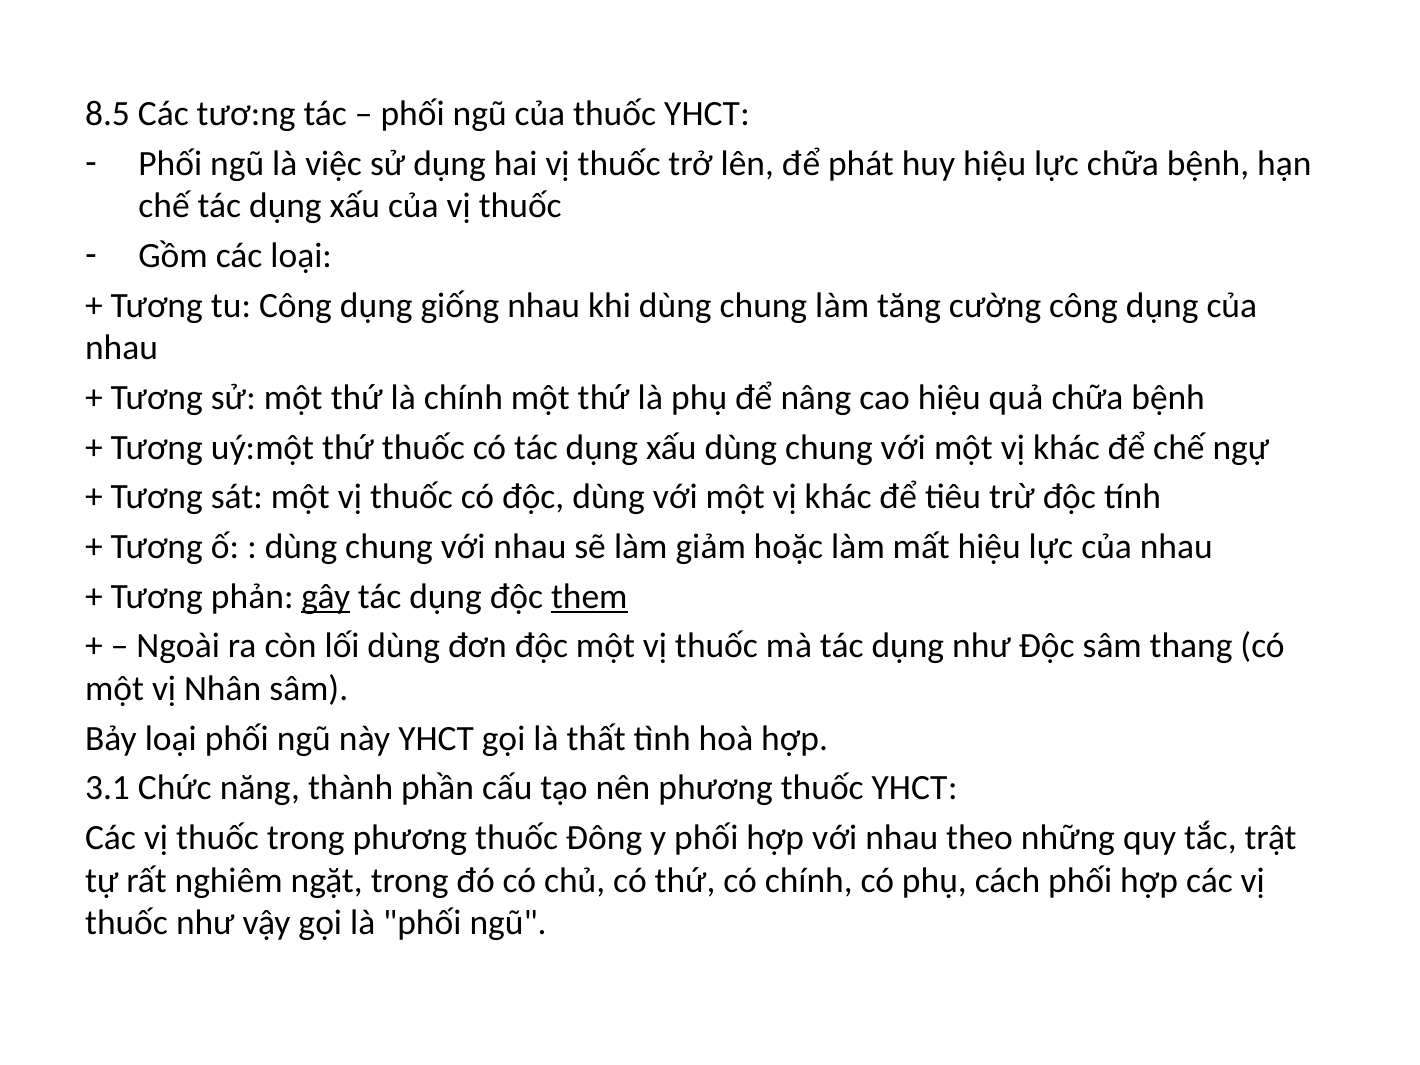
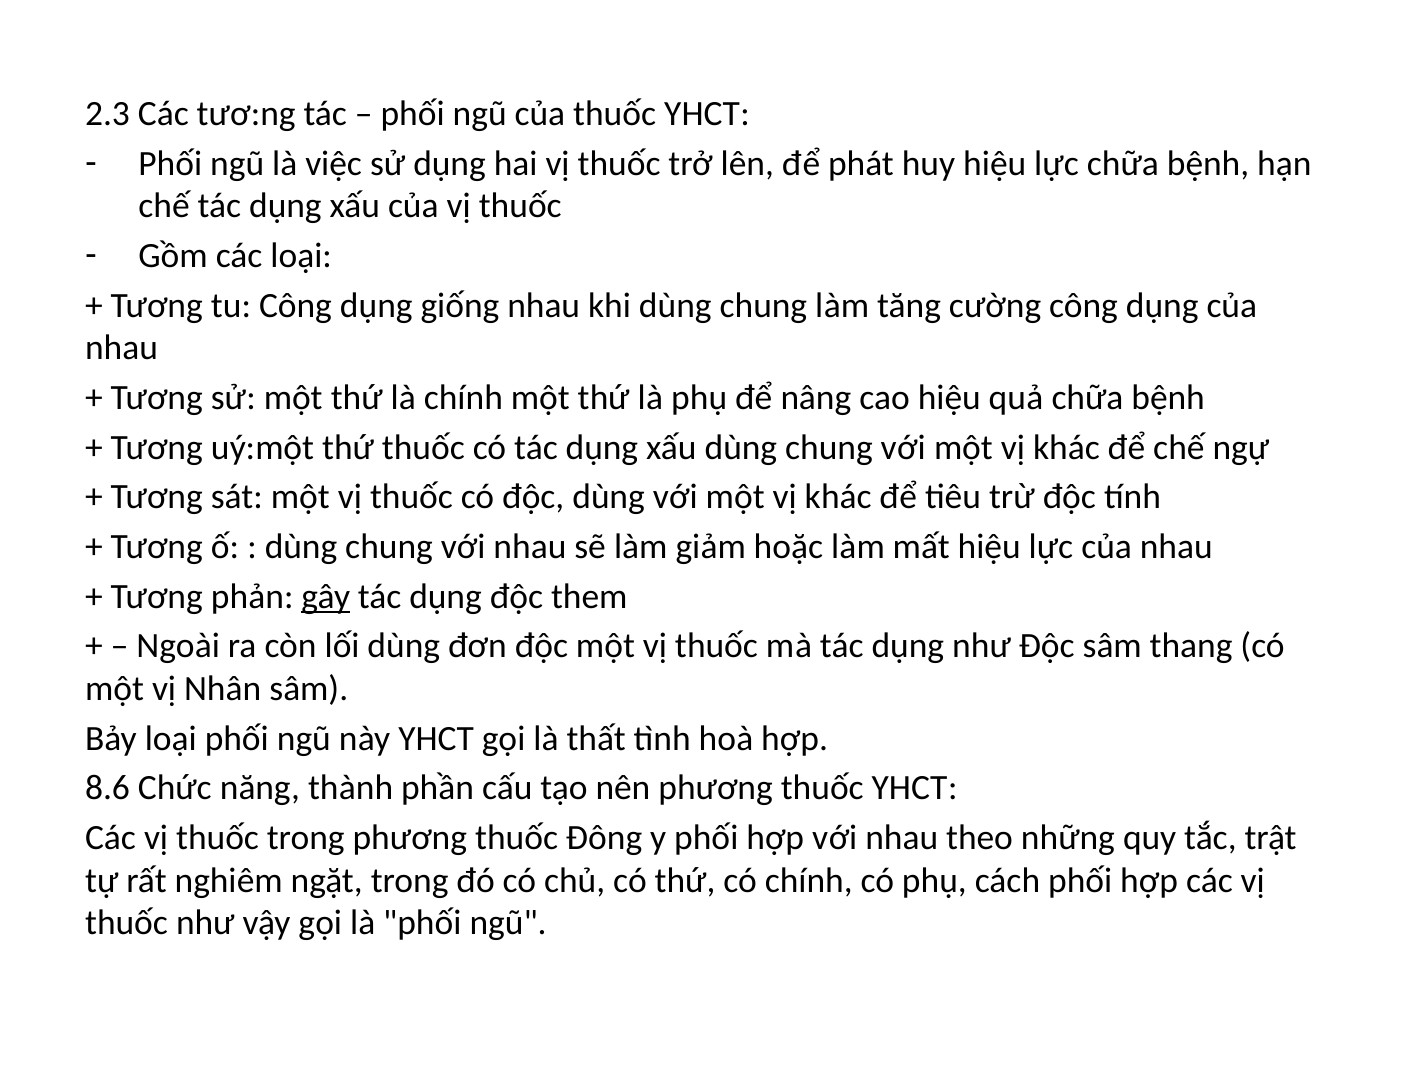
8.5: 8.5 -> 2.3 (108, 114)
them underline: present -> none (589, 597)
3.1: 3.1 -> 8.6 (108, 788)
